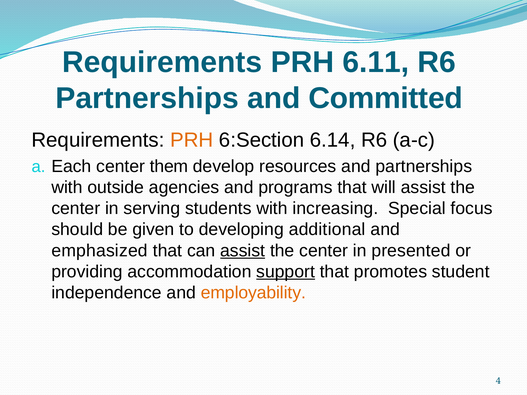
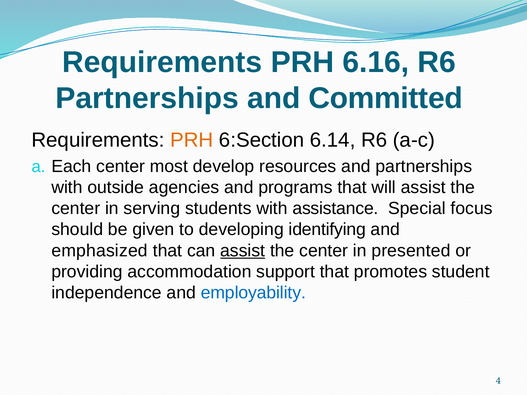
6.11: 6.11 -> 6.16 (376, 62)
them: them -> most (169, 166)
increasing: increasing -> assistance (335, 209)
additional: additional -> identifying (327, 230)
support underline: present -> none (286, 272)
employability colour: orange -> blue (253, 293)
